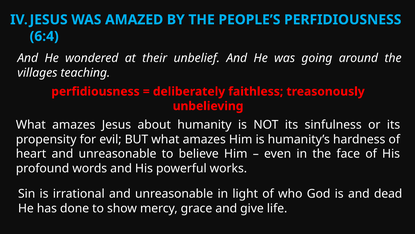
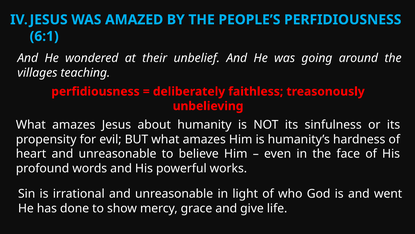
6:4: 6:4 -> 6:1 (44, 36)
dead: dead -> went (388, 193)
